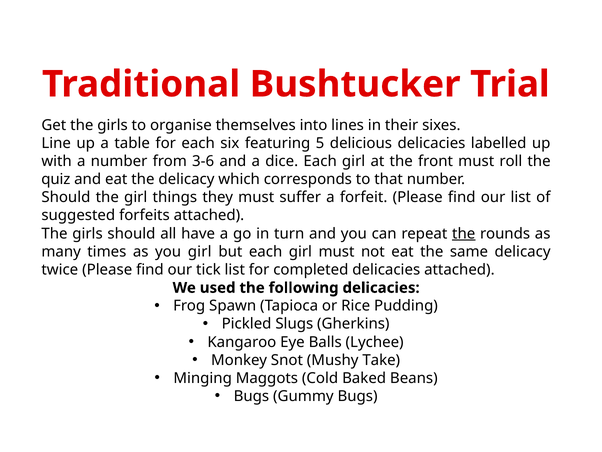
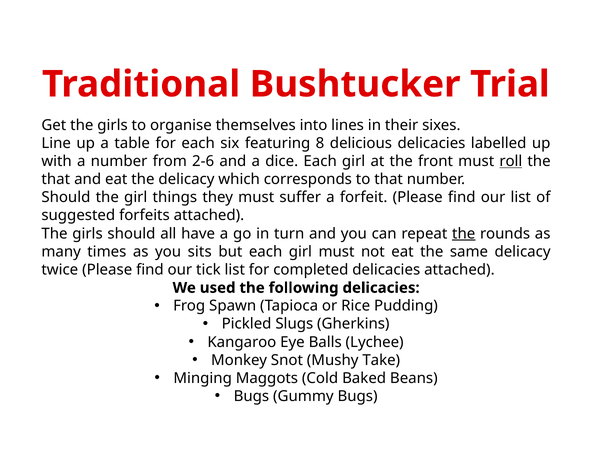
5: 5 -> 8 (320, 143)
3-6: 3-6 -> 2-6 (203, 161)
roll underline: none -> present (511, 161)
quiz: quiz -> that (56, 179)
you girl: girl -> sits (200, 251)
